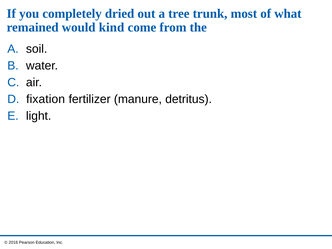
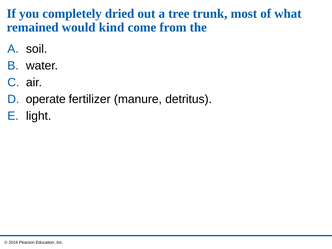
fixation: fixation -> operate (46, 99)
